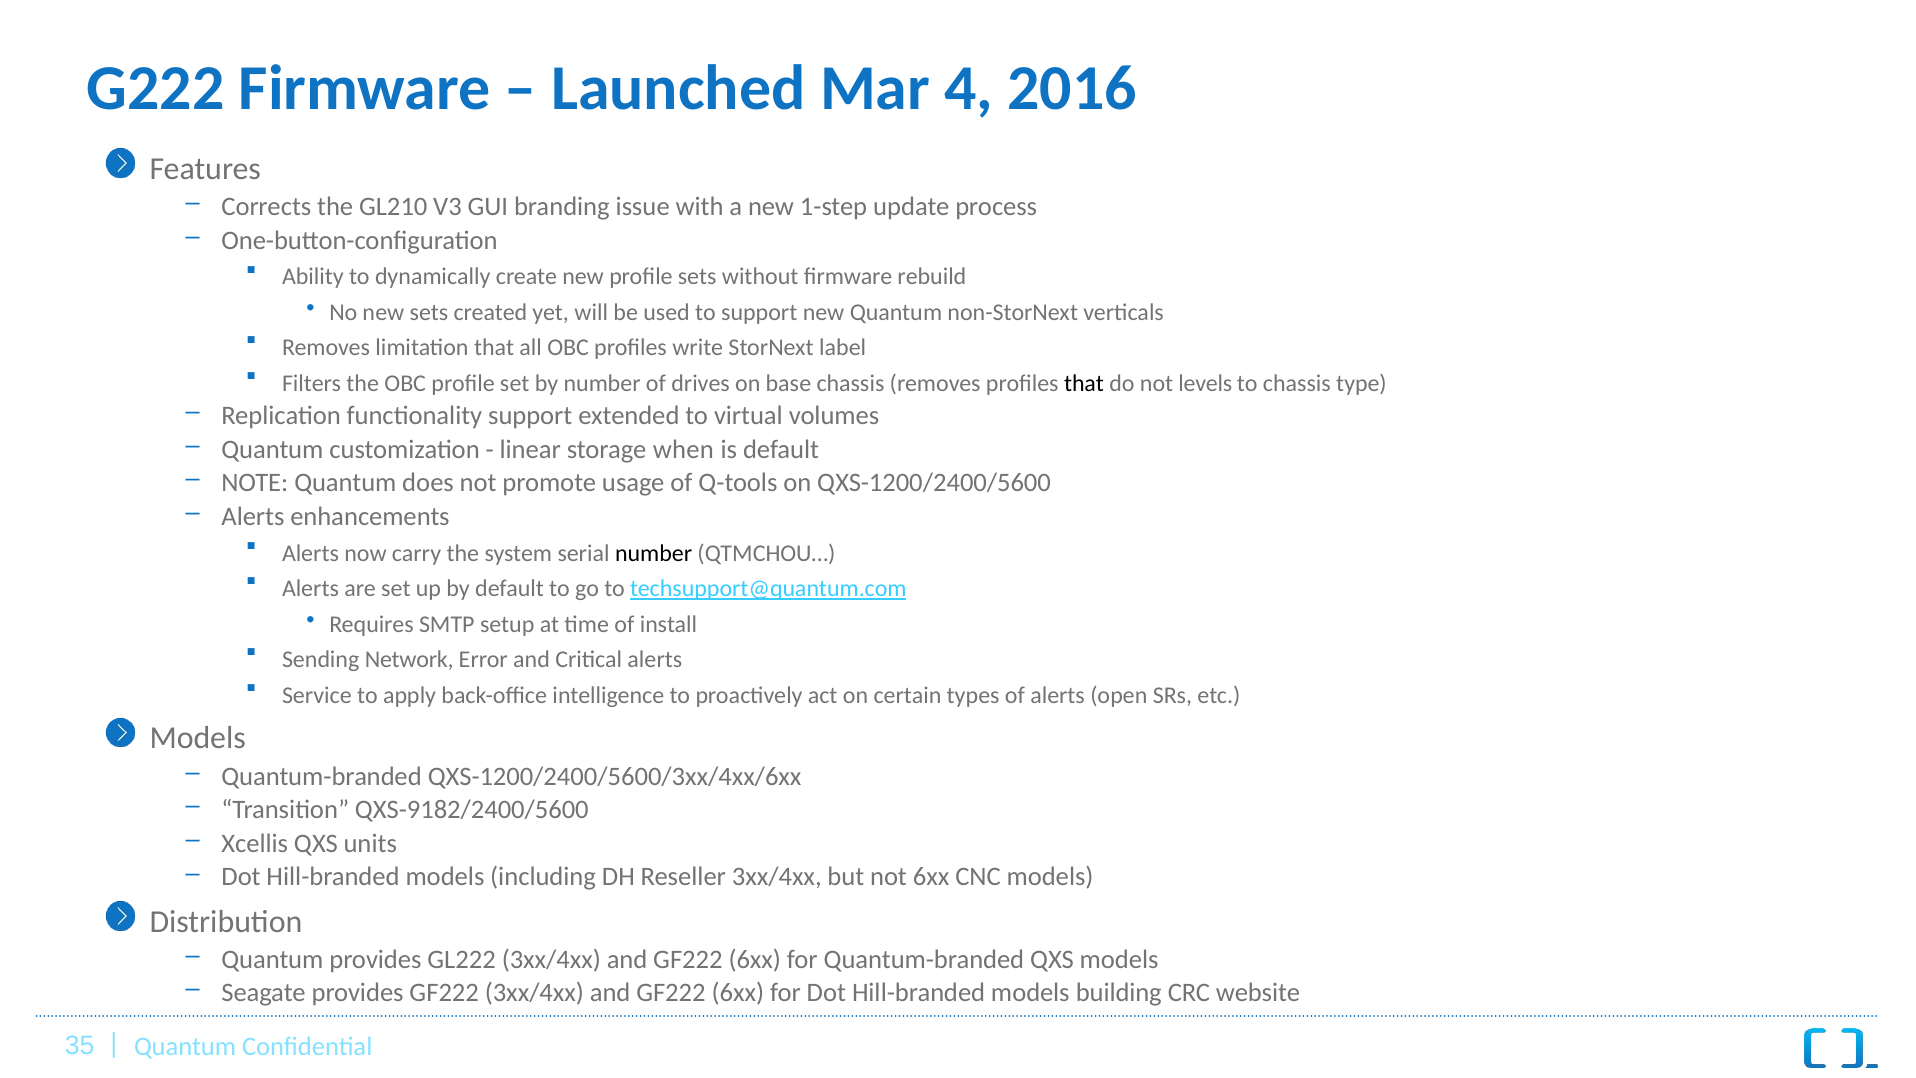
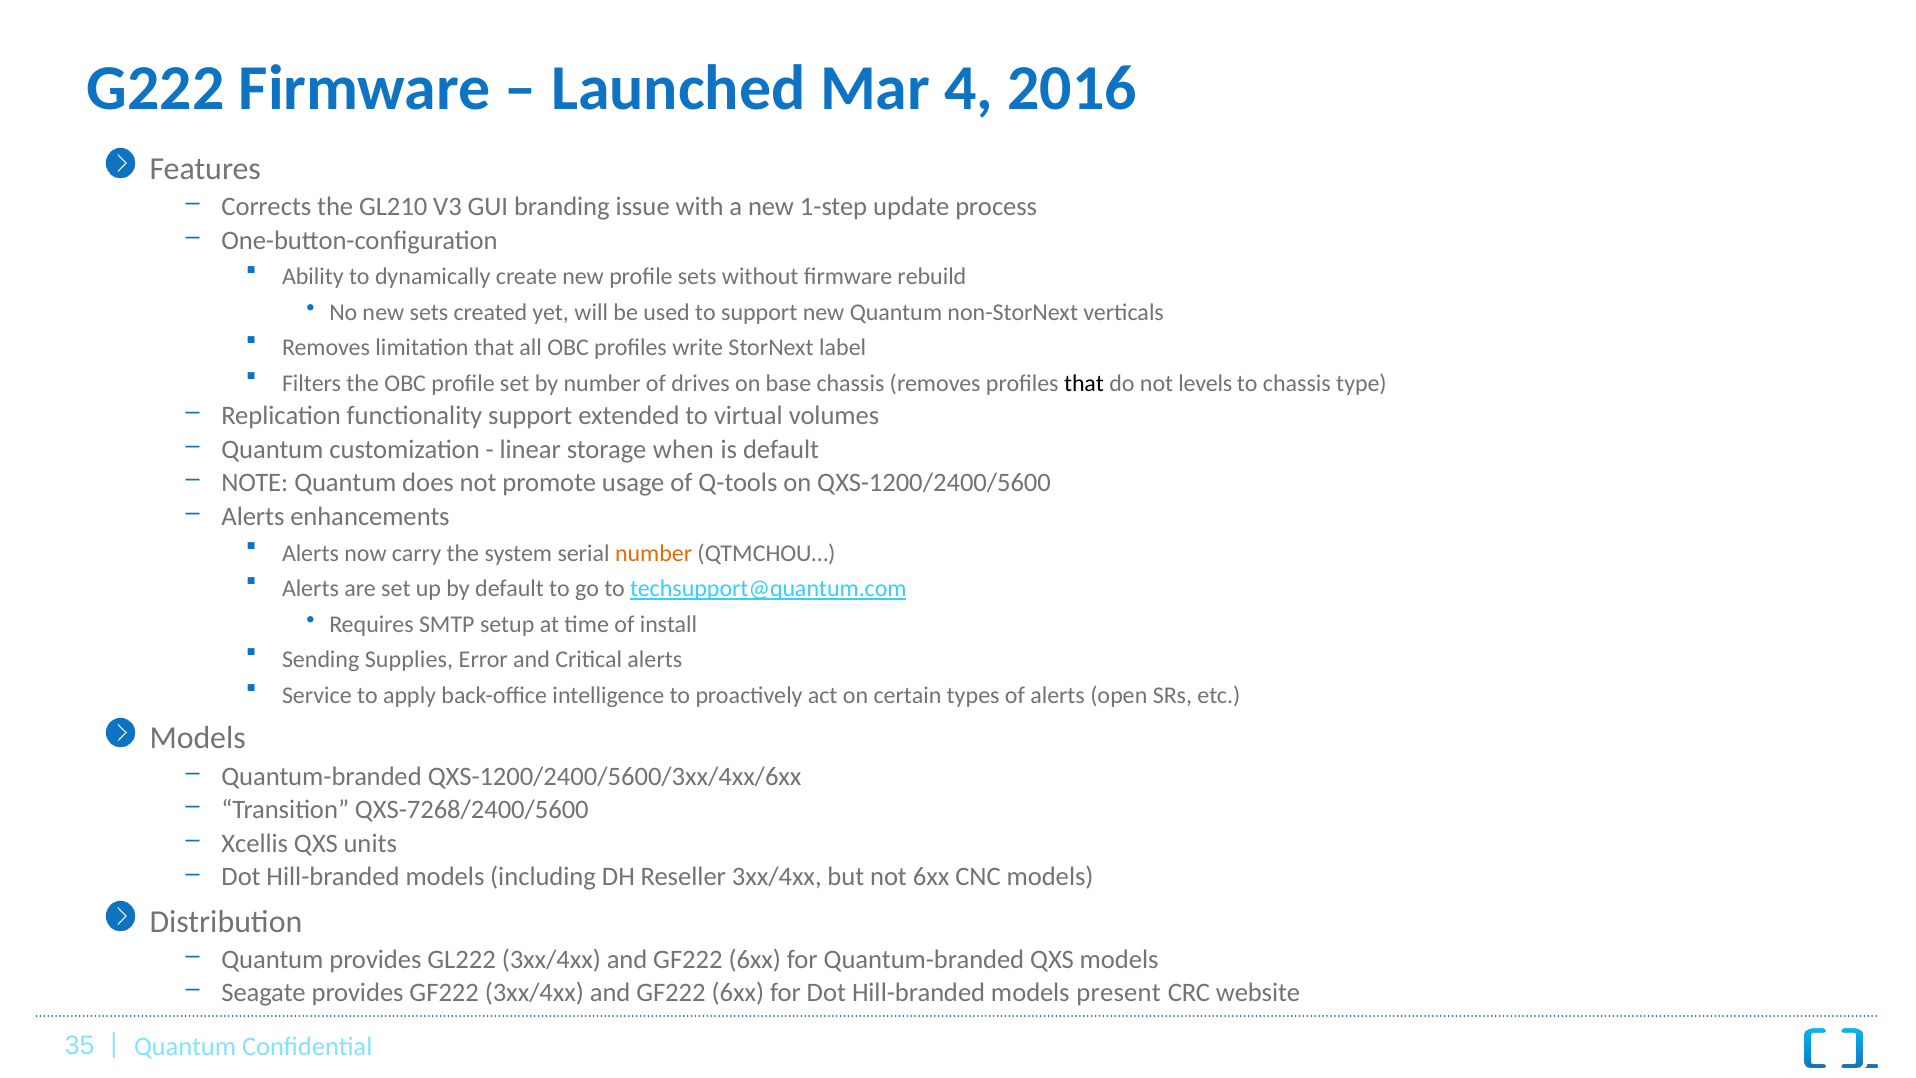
number colour: black -> orange (654, 553)
Network: Network -> Supplies (409, 660)
QXS-9182/2400/5600: QXS-9182/2400/5600 -> QXS-7268/2400/5600 (472, 810)
building: building -> present (1119, 993)
